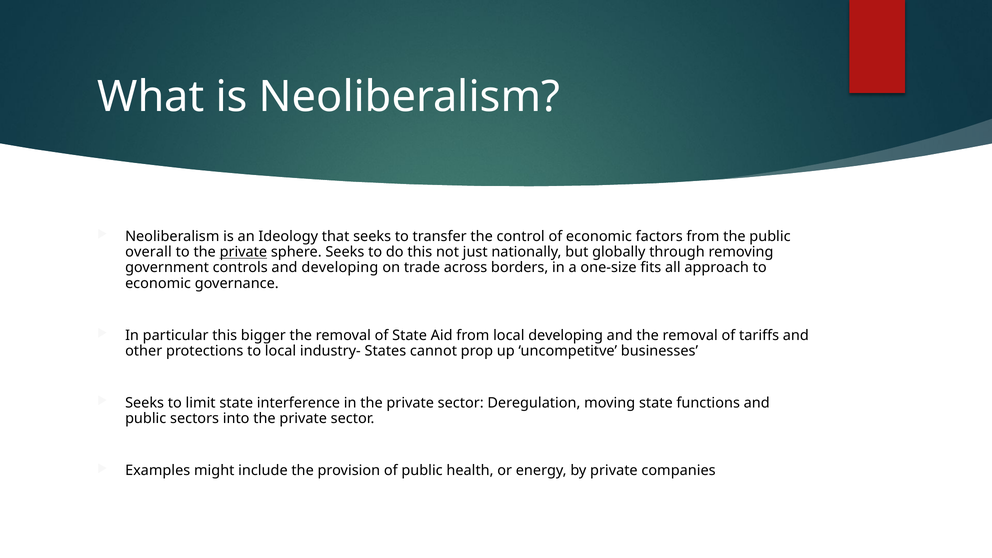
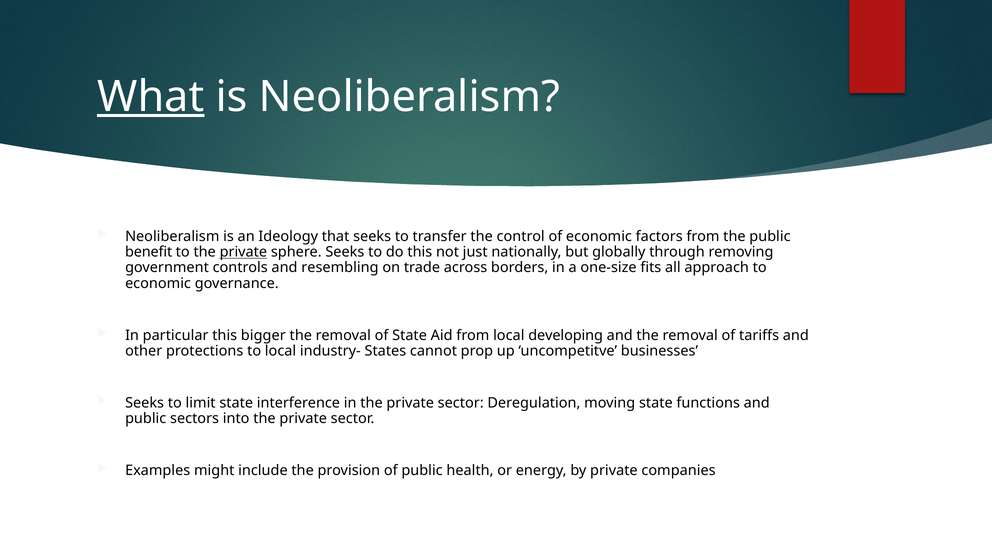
What underline: none -> present (151, 97)
overall: overall -> benefit (149, 252)
and developing: developing -> resembling (340, 268)
